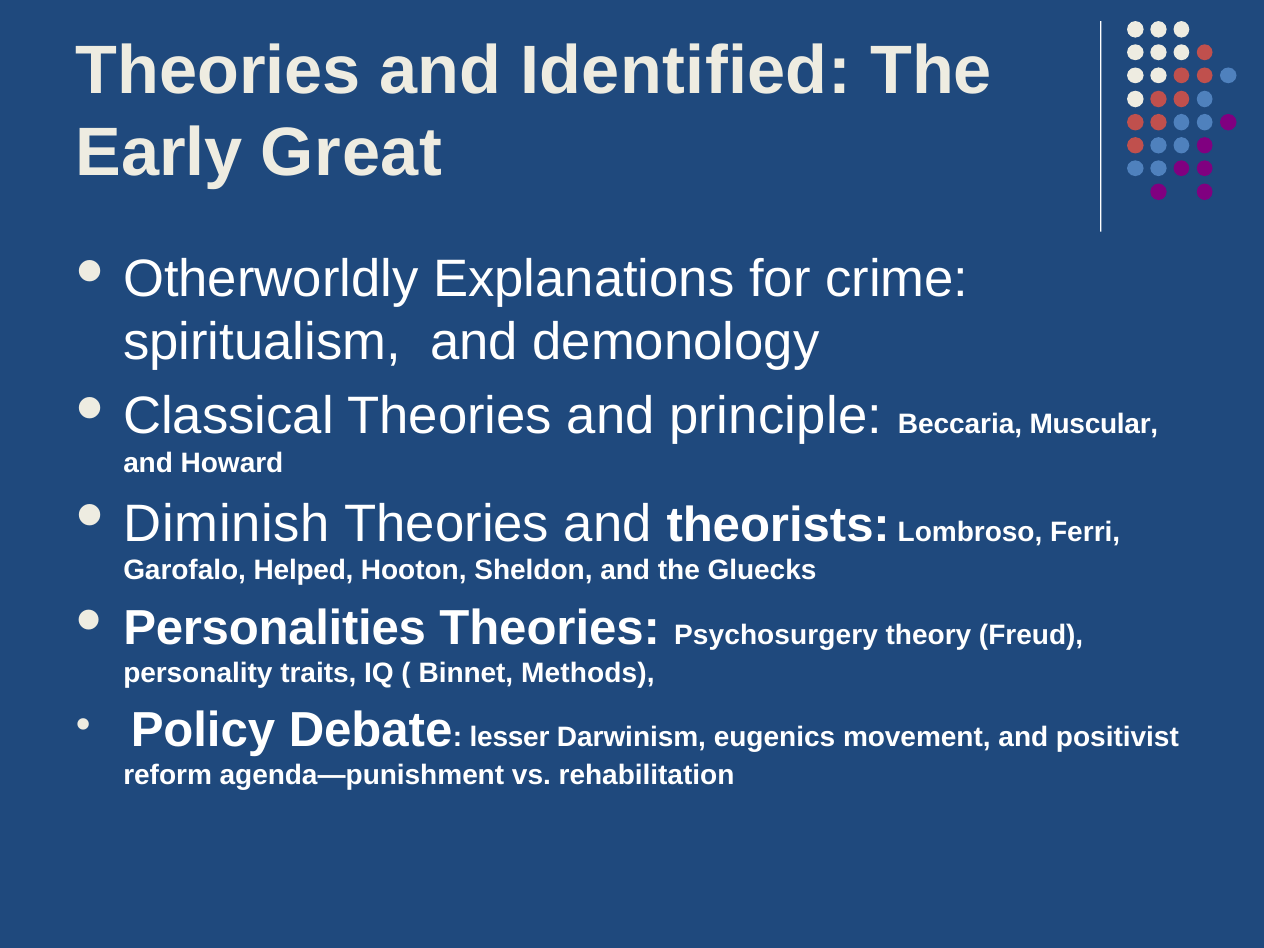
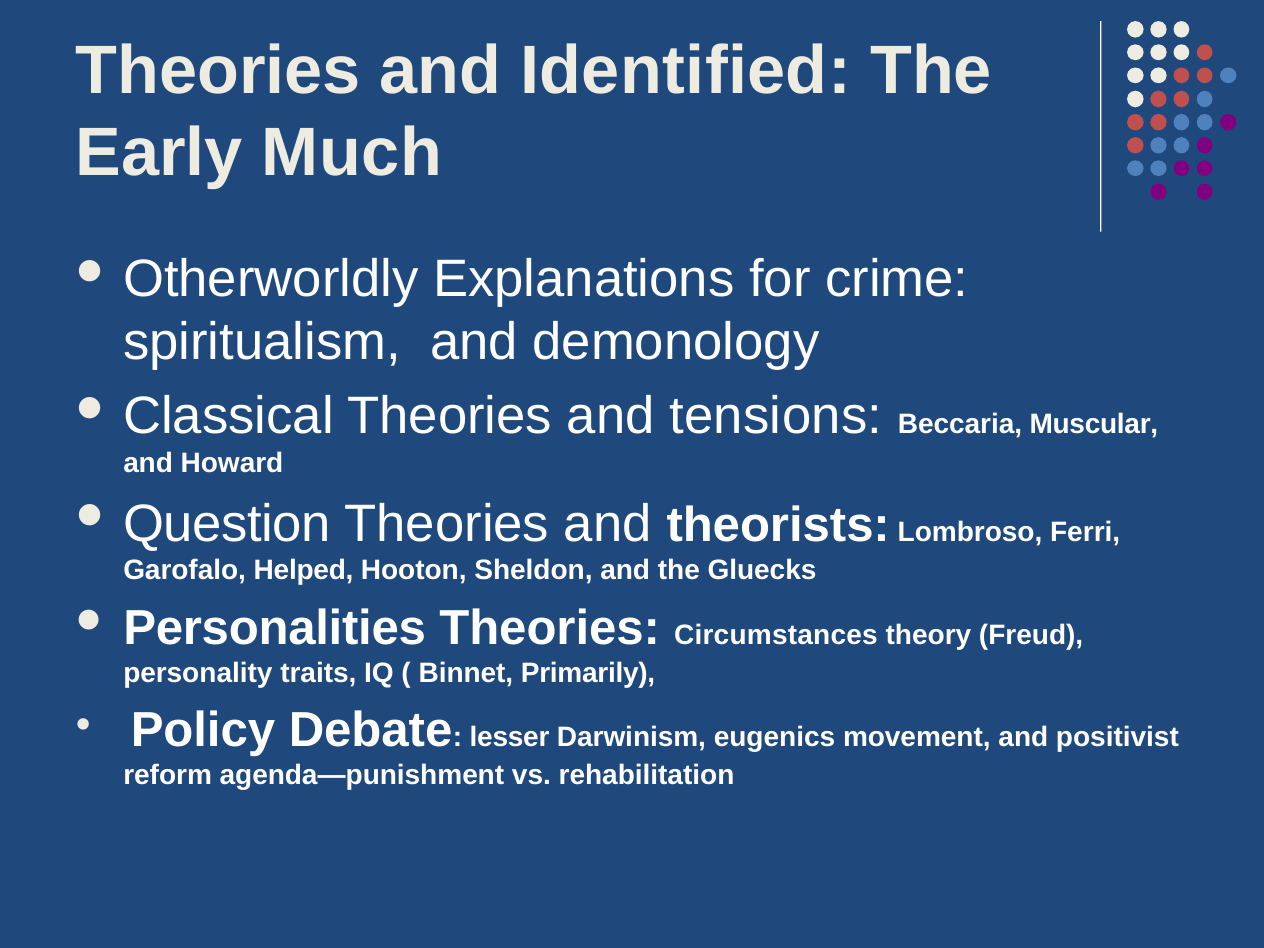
Great: Great -> Much (352, 153)
principle: principle -> tensions (776, 416)
Diminish: Diminish -> Question (227, 524)
Psychosurgery: Psychosurgery -> Circumstances (776, 635)
Methods: Methods -> Primarily (588, 673)
